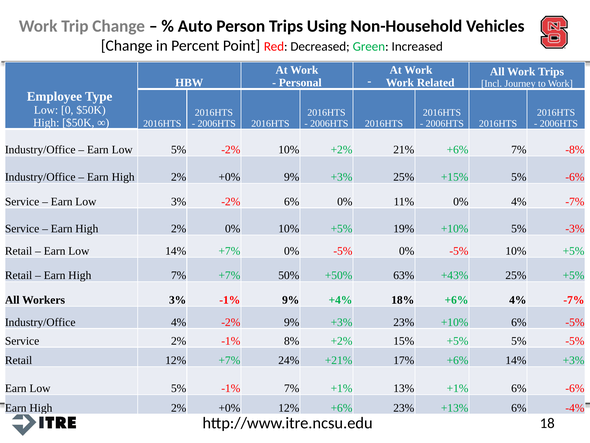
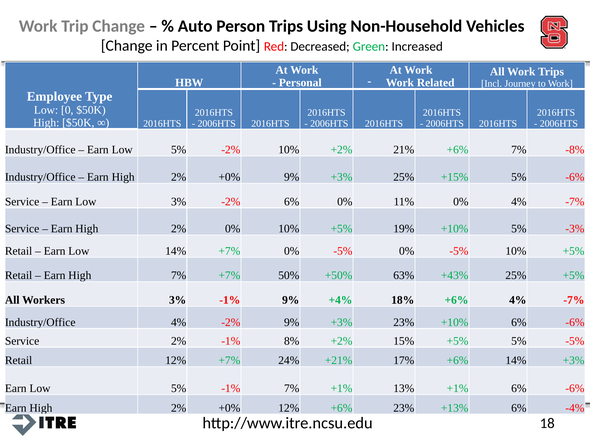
+10% 6% -5%: -5% -> -6% (575, 322)
